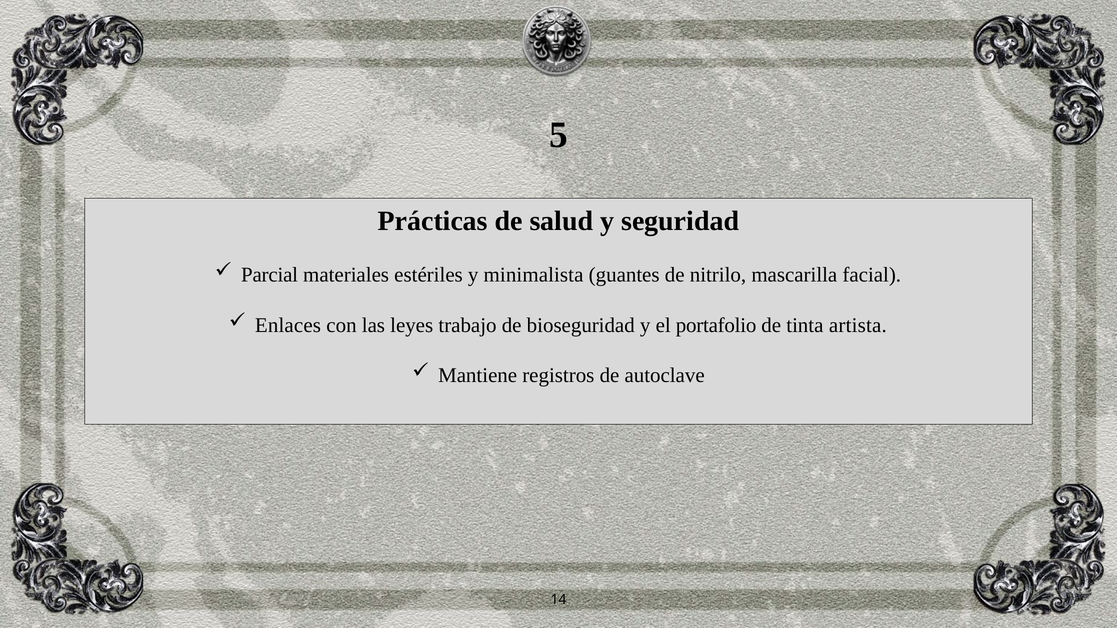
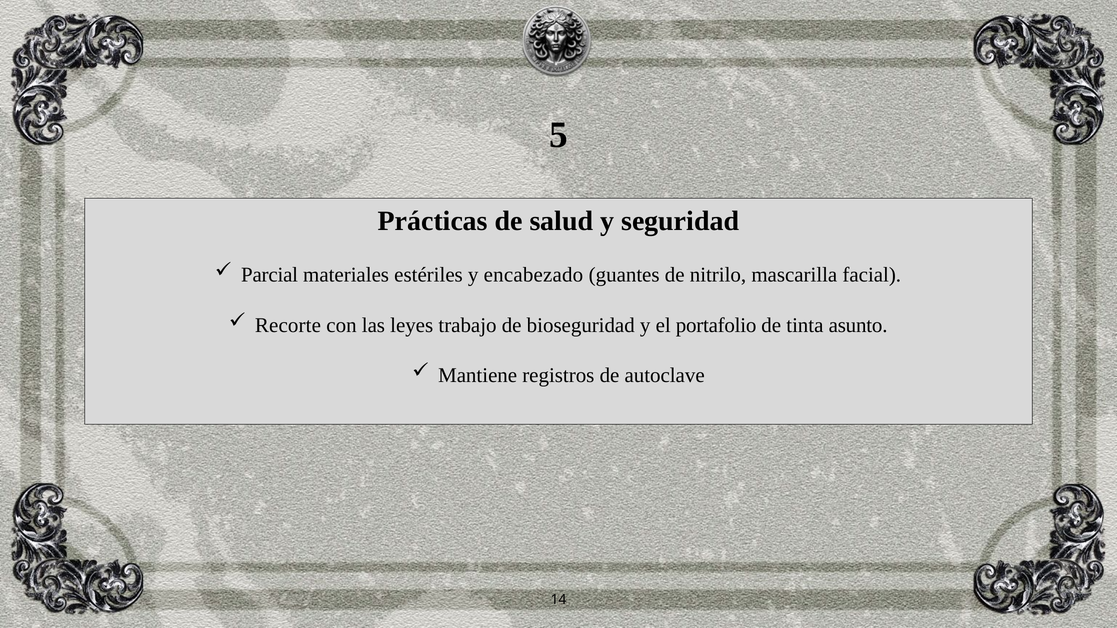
minimalista: minimalista -> encabezado (533, 275)
Enlaces: Enlaces -> Recorte (288, 325)
artista: artista -> asunto (858, 325)
